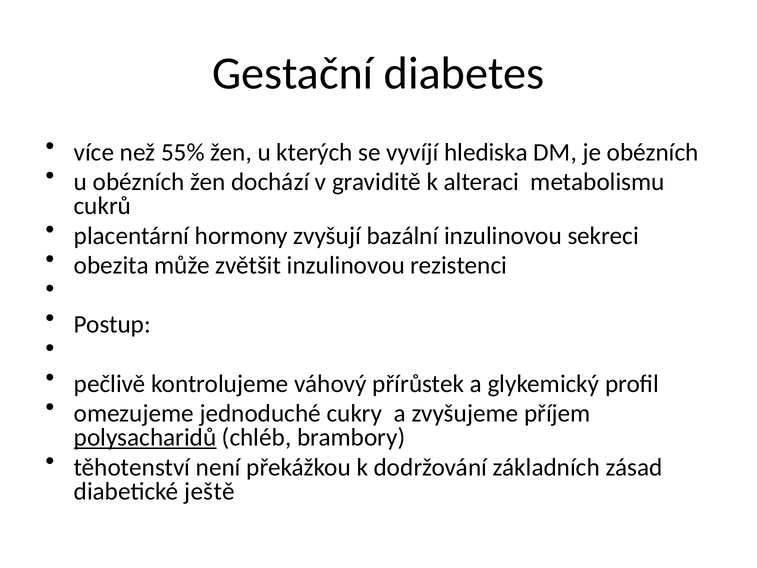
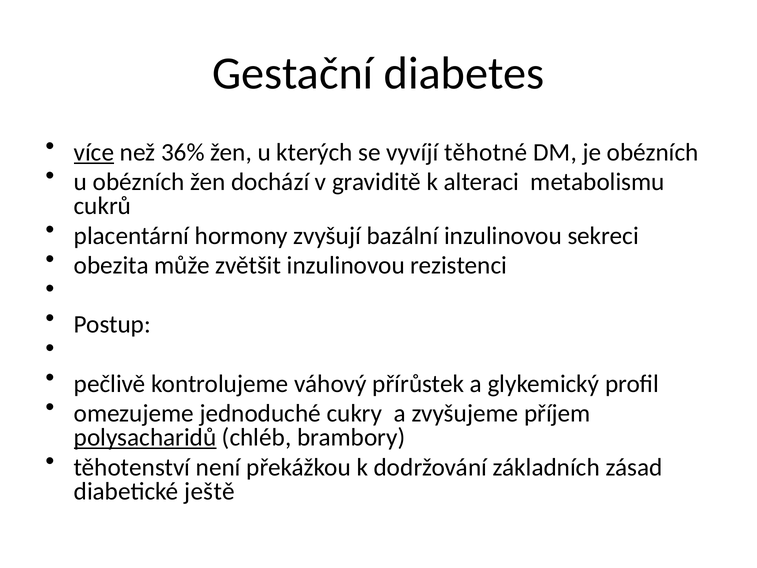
více underline: none -> present (94, 152)
55%: 55% -> 36% (183, 152)
hlediska: hlediska -> těhotné (486, 152)
